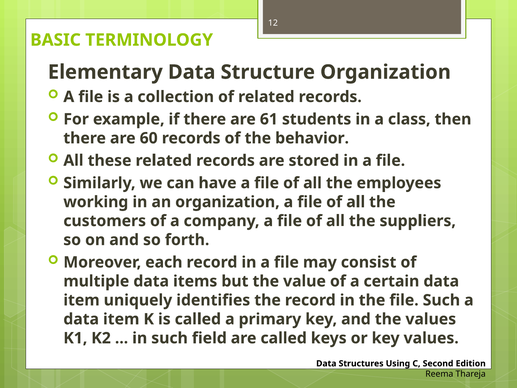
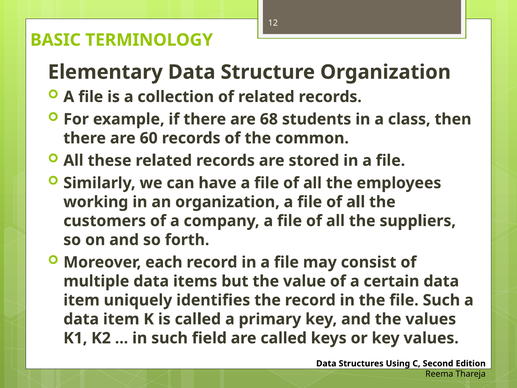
61: 61 -> 68 (269, 119)
behavior: behavior -> common (312, 138)
